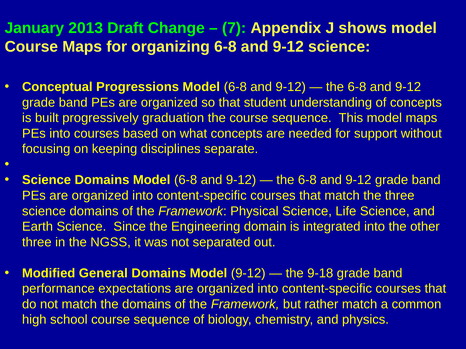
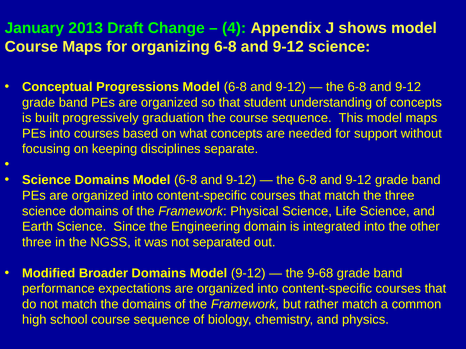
7: 7 -> 4 (234, 28)
General: General -> Broader (103, 274)
9-18: 9-18 -> 9-68 (320, 274)
